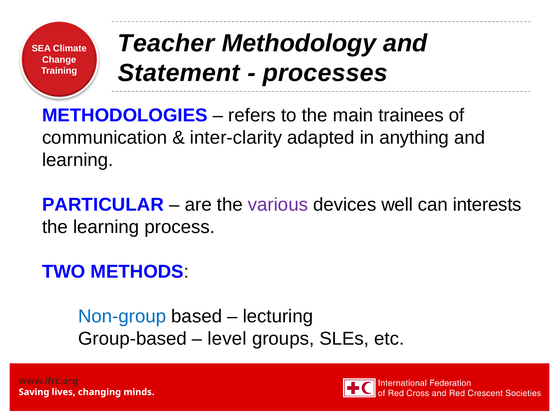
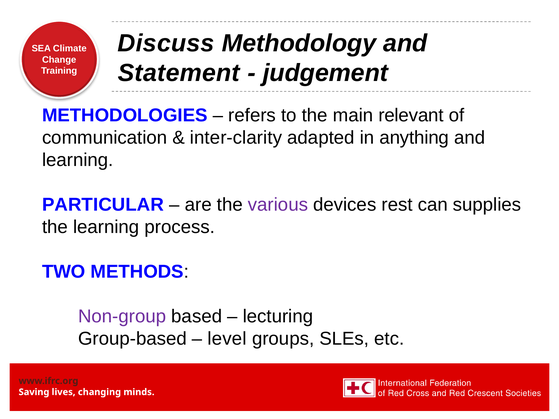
Teacher: Teacher -> Discuss (166, 43)
processes: processes -> judgement (325, 73)
trainees: trainees -> relevant (411, 115)
well: well -> rest (397, 205)
interests: interests -> supplies (487, 205)
Non-group colour: blue -> purple (122, 317)
